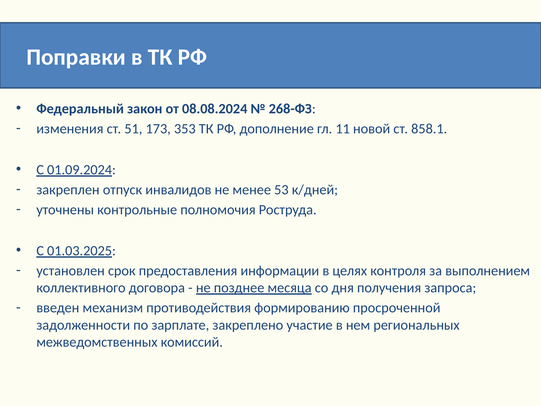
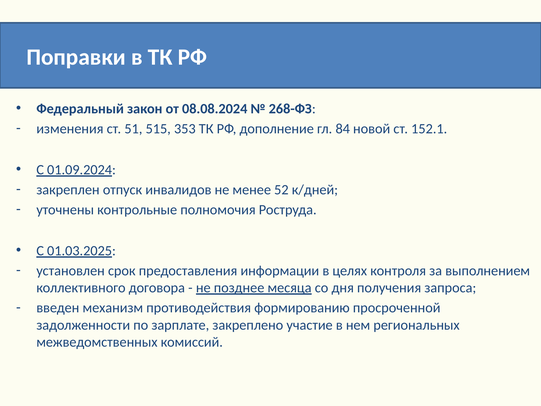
173: 173 -> 515 (158, 129)
11: 11 -> 84 (343, 129)
858.1: 858.1 -> 152.1 (429, 129)
53: 53 -> 52 (281, 190)
